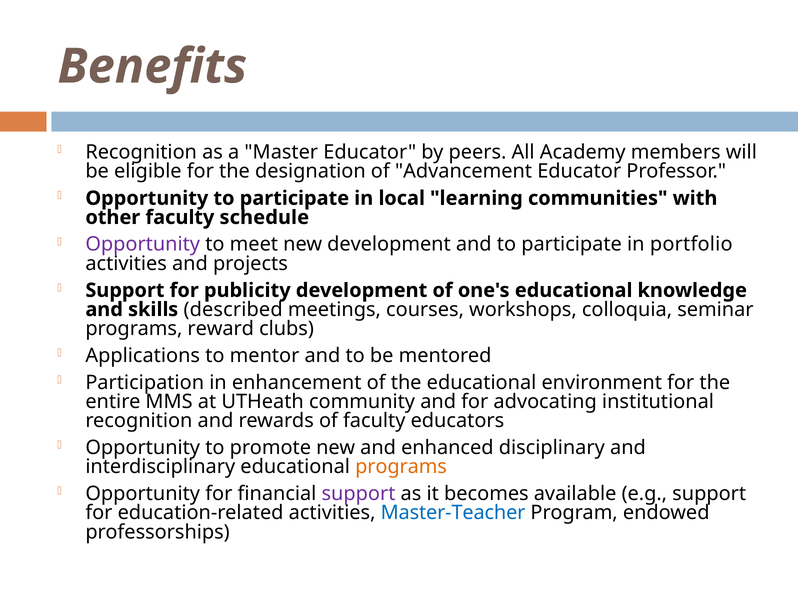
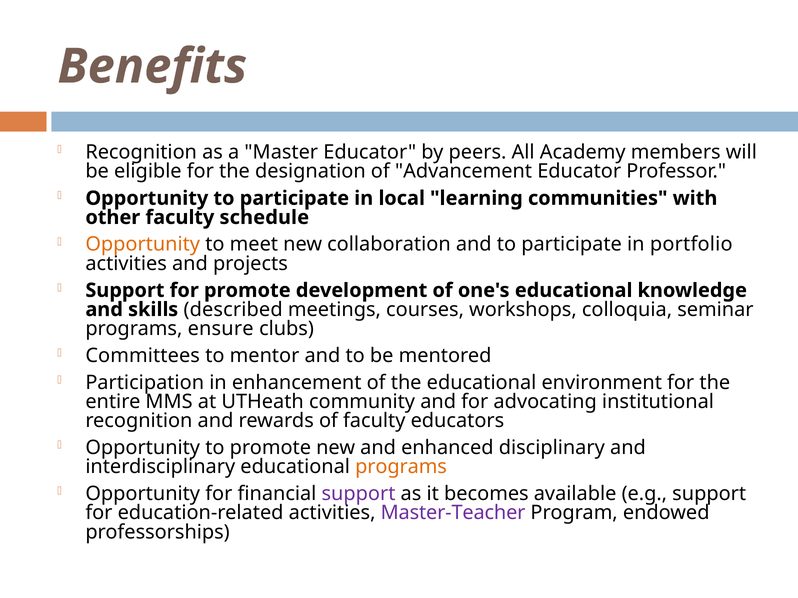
Opportunity colour: purple -> orange (143, 245)
new development: development -> collaboration (389, 245)
for publicity: publicity -> promote (247, 291)
reward: reward -> ensure (221, 329)
Applications: Applications -> Committees (143, 356)
Master-Teacher colour: blue -> purple (453, 513)
